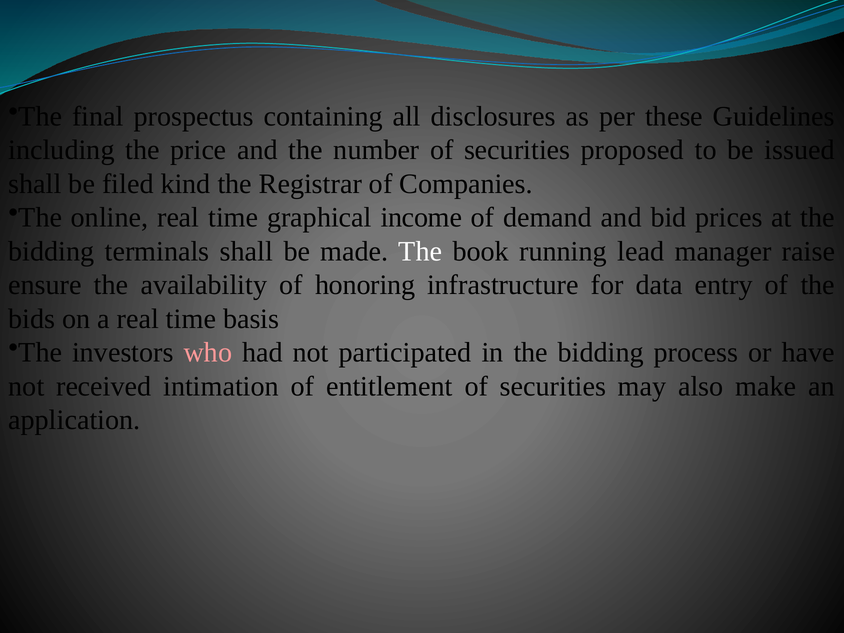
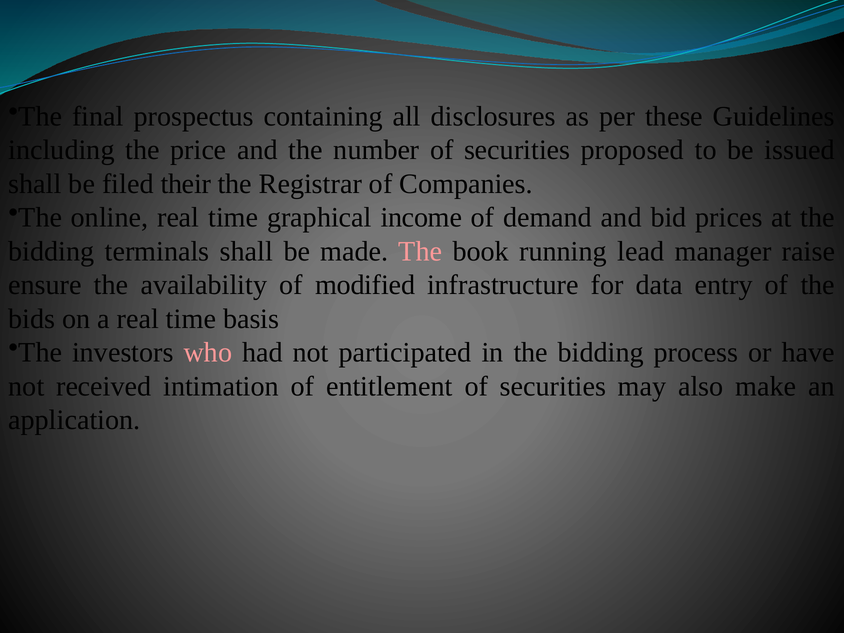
kind: kind -> their (186, 184)
The colour: white -> pink (420, 251)
honoring: honoring -> modified (365, 285)
